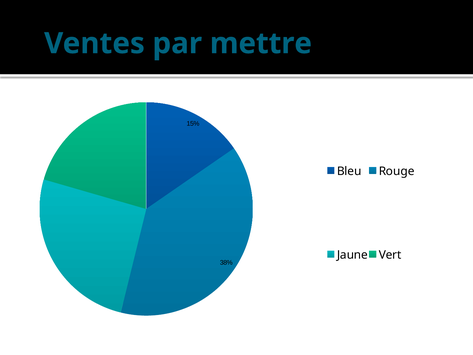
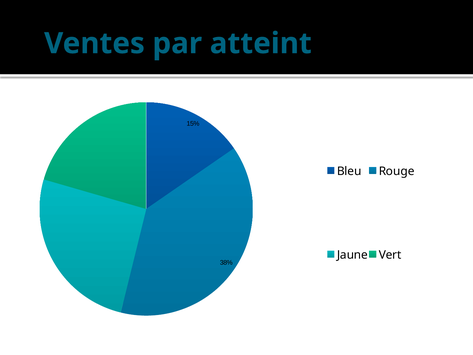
mettre: mettre -> atteint (261, 43)
